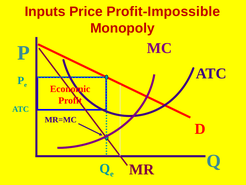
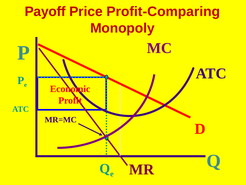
Inputs: Inputs -> Payoff (45, 12)
Profit-Impossible: Profit-Impossible -> Profit-Comparing (163, 12)
